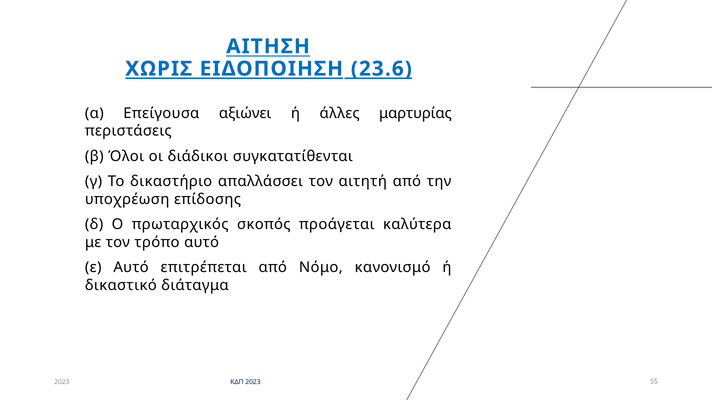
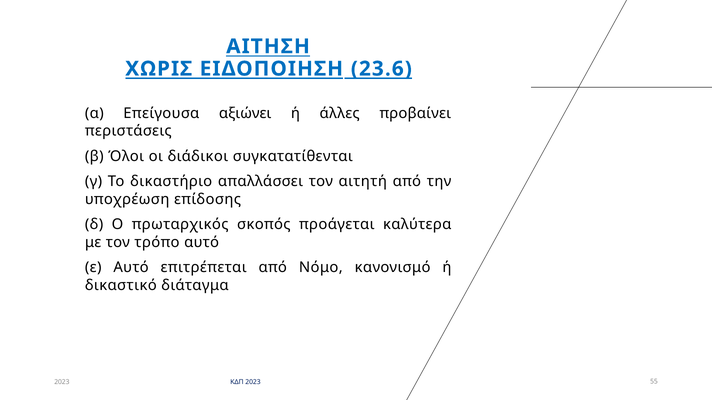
μαρτυρίας: μαρτυρίας -> προβαίνει (415, 113)
